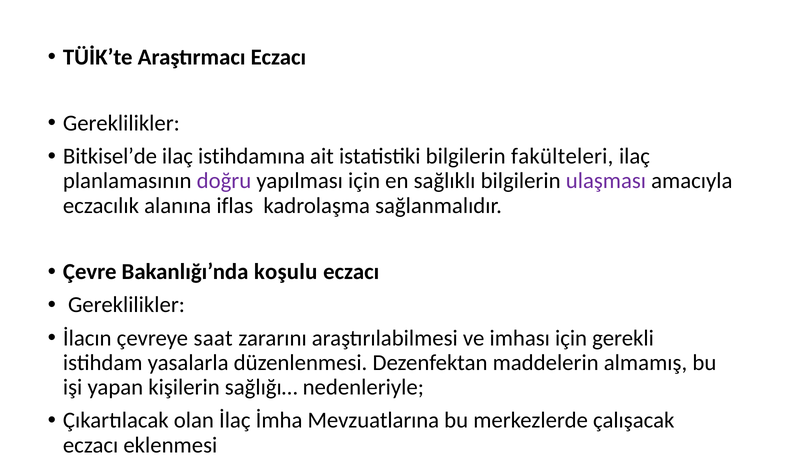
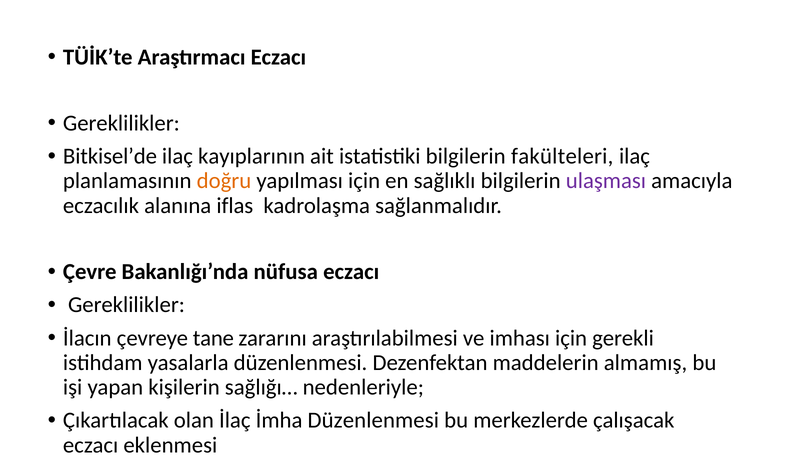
istihdamına: istihdamına -> kayıplarının (252, 156)
doğru colour: purple -> orange (224, 181)
koşulu: koşulu -> nüfusa (286, 272)
saat: saat -> tane (213, 338)
İmha Mevzuatlarına: Mevzuatlarına -> Düzenlenmesi (373, 420)
